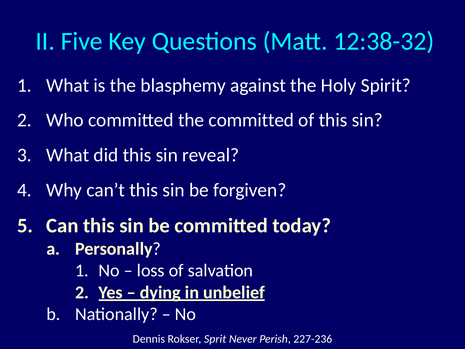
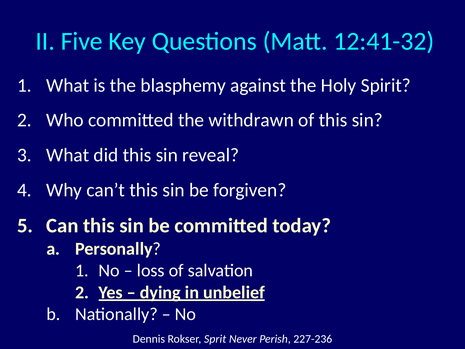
12:38-32: 12:38-32 -> 12:41-32 (384, 41)
the committed: committed -> withdrawn (251, 120)
